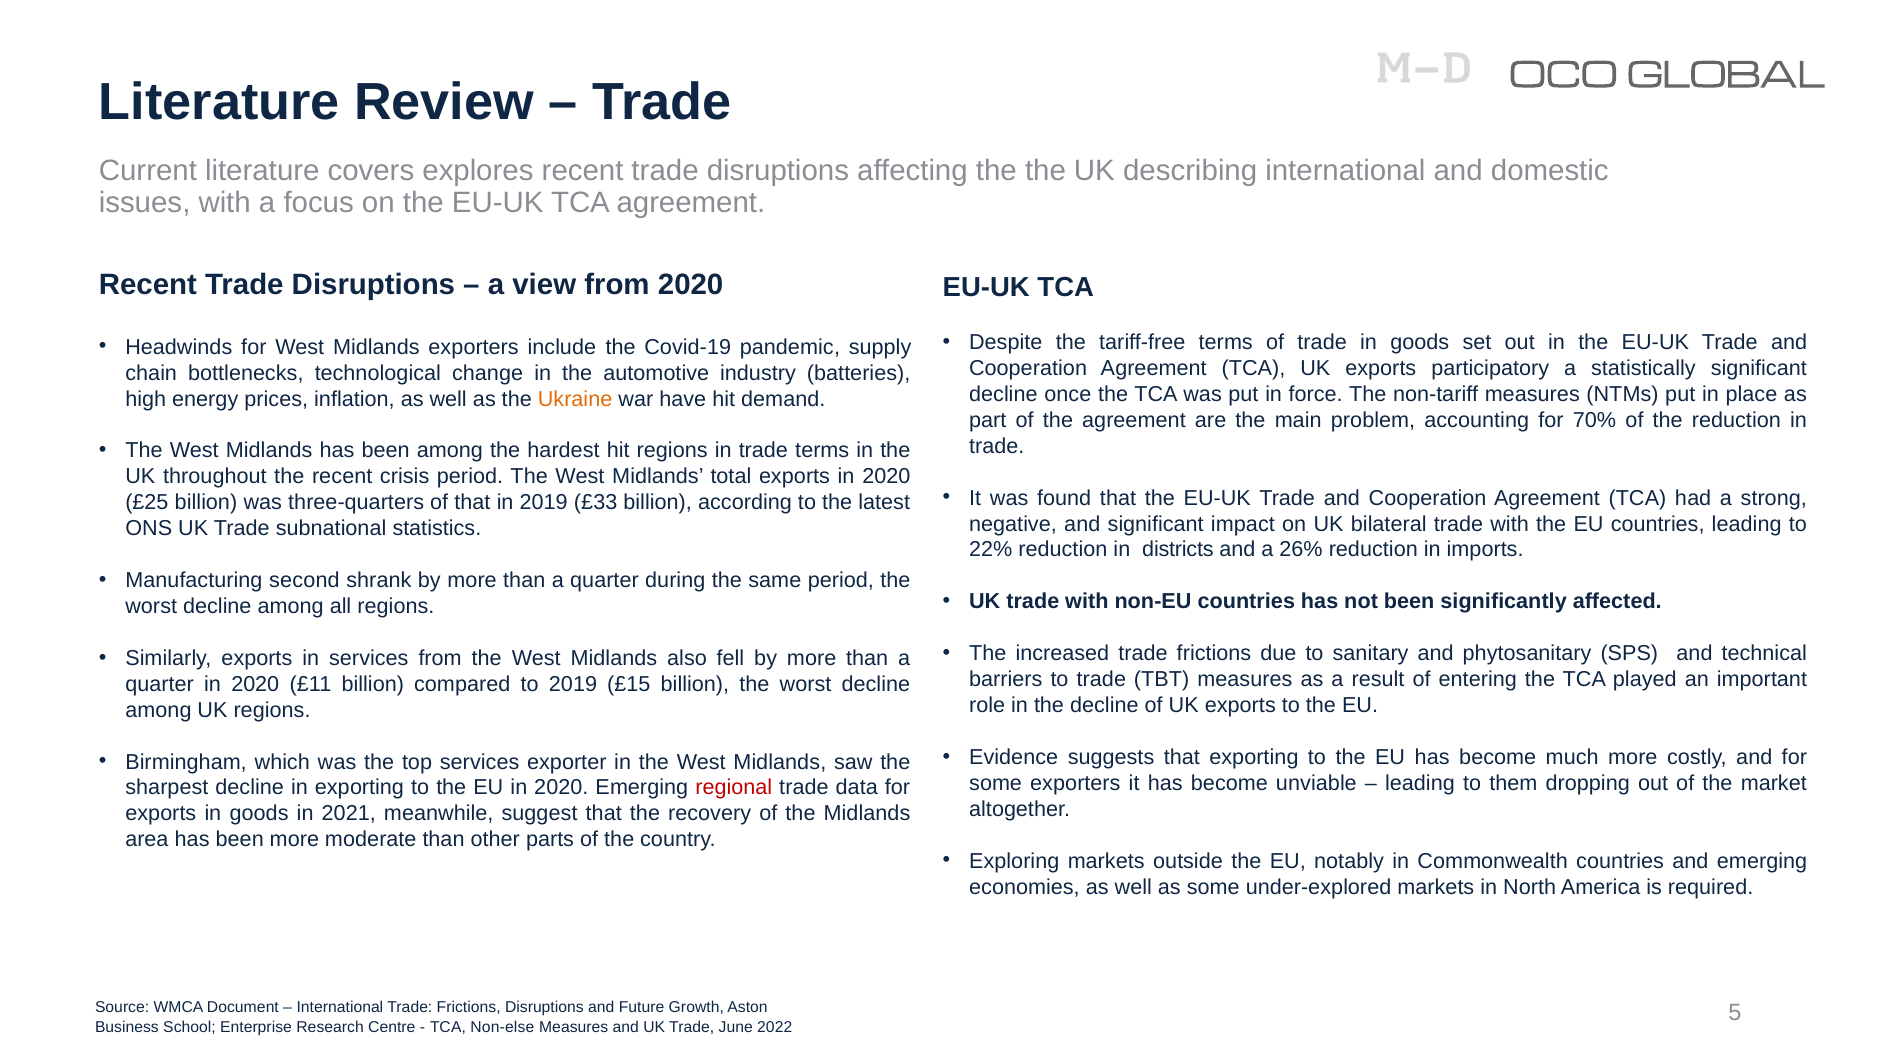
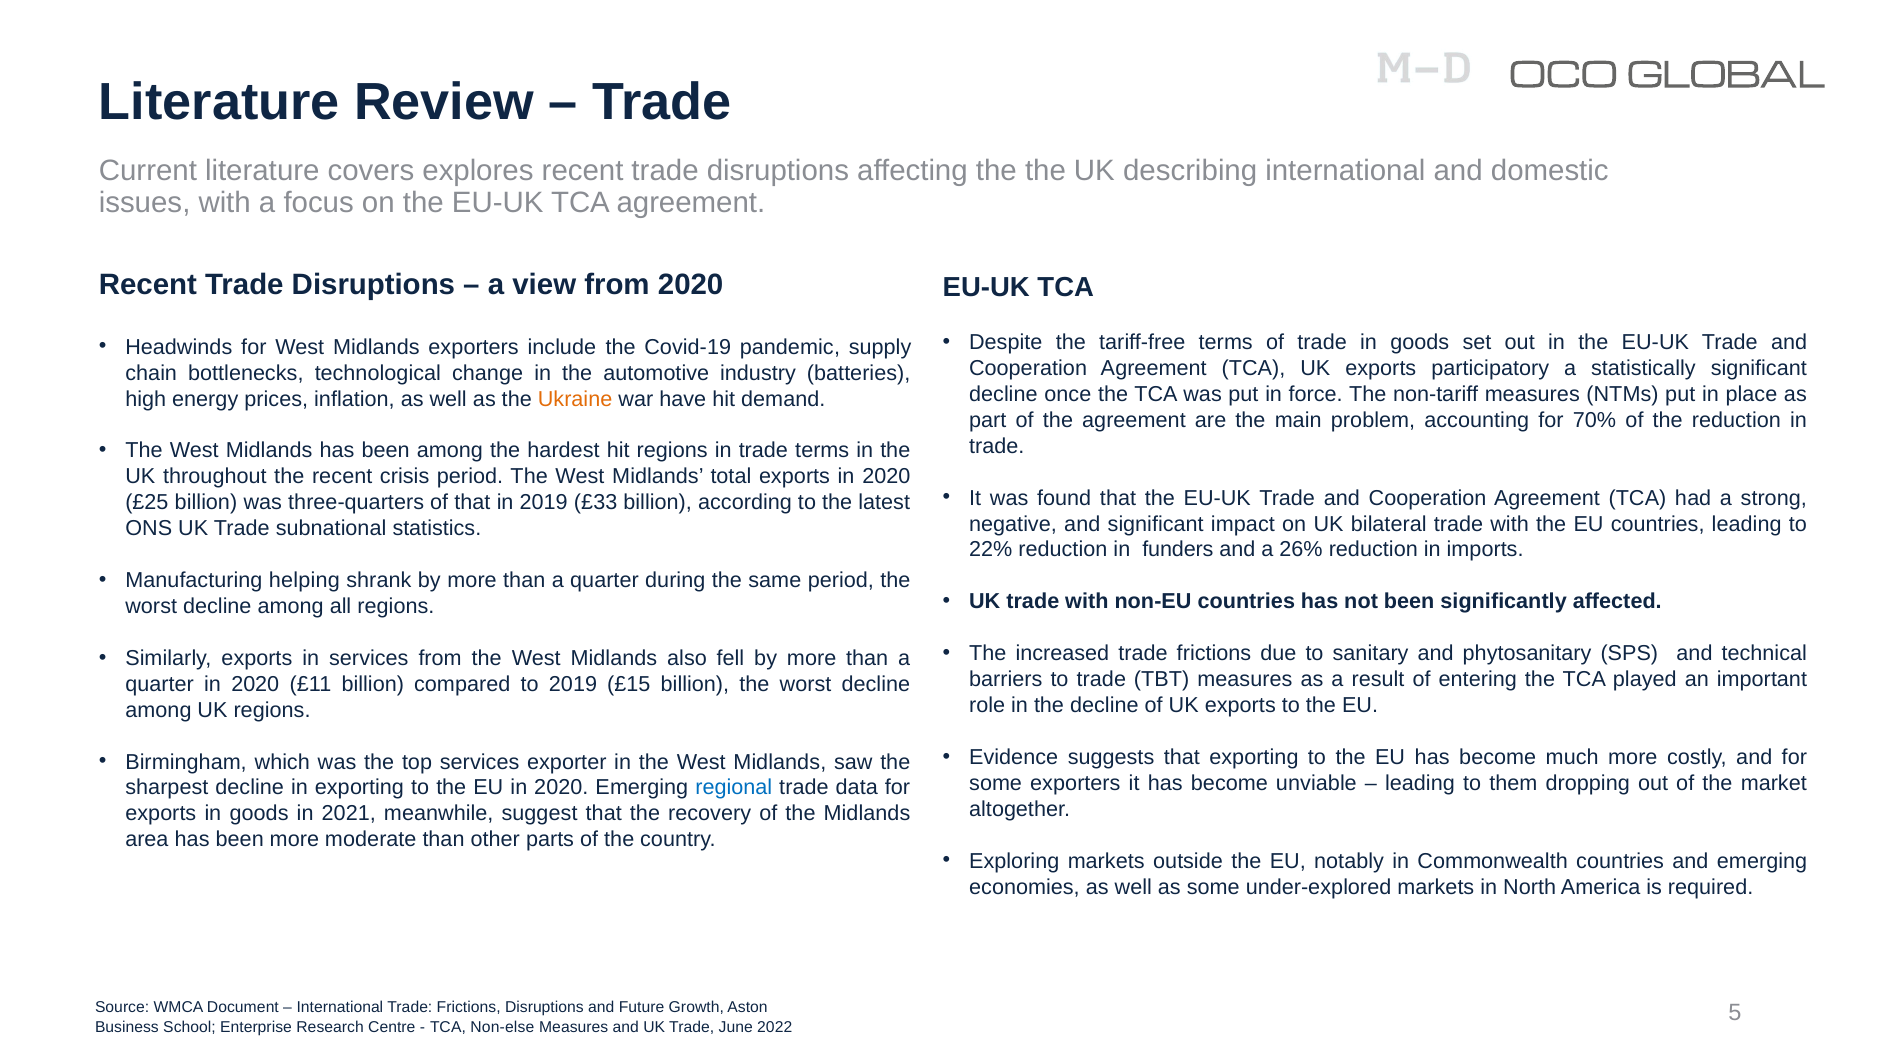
districts: districts -> funders (1178, 550)
second: second -> helping (304, 581)
regional colour: red -> blue (734, 788)
